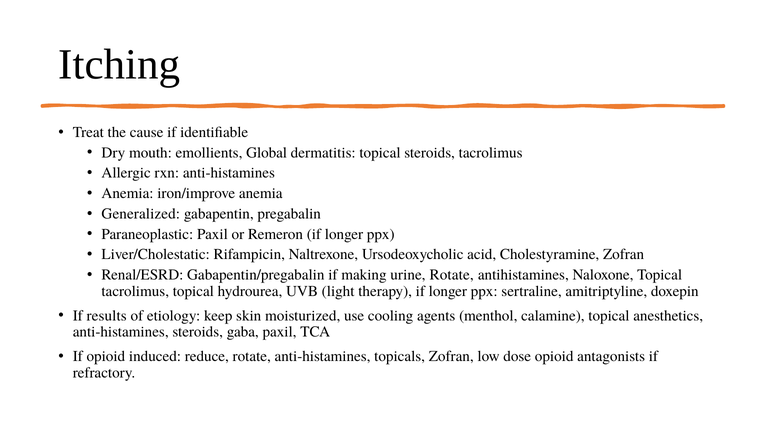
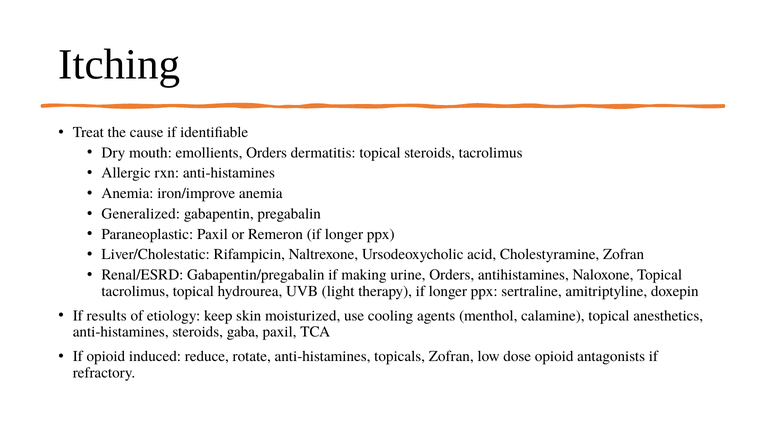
emollients Global: Global -> Orders (267, 153)
urine Rotate: Rotate -> Orders (452, 275)
